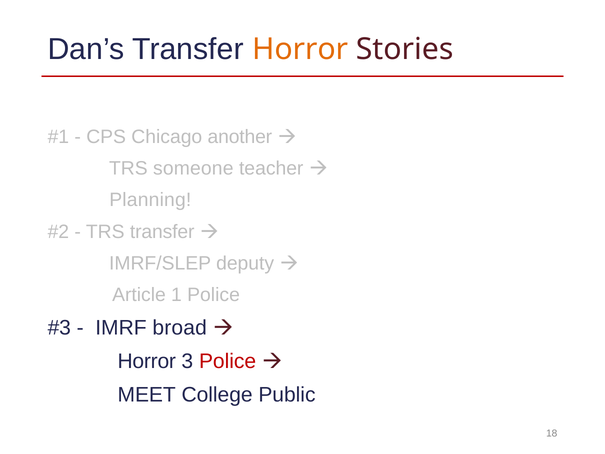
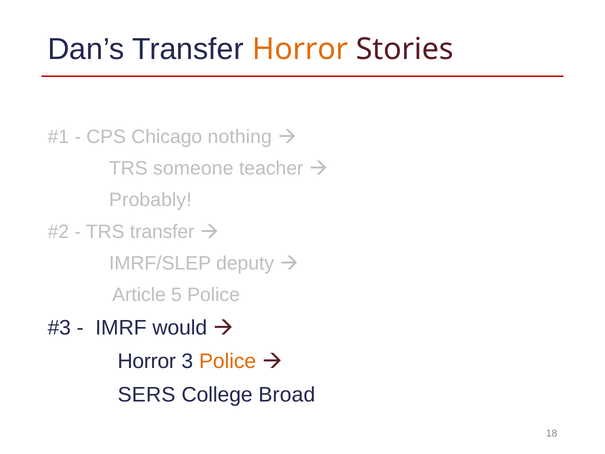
another: another -> nothing (240, 137)
Planning: Planning -> Probably (150, 200)
1: 1 -> 5 (176, 295)
broad: broad -> would (180, 327)
Police colour: red -> orange (228, 361)
MEET: MEET -> SERS (147, 395)
Public: Public -> Broad (287, 395)
